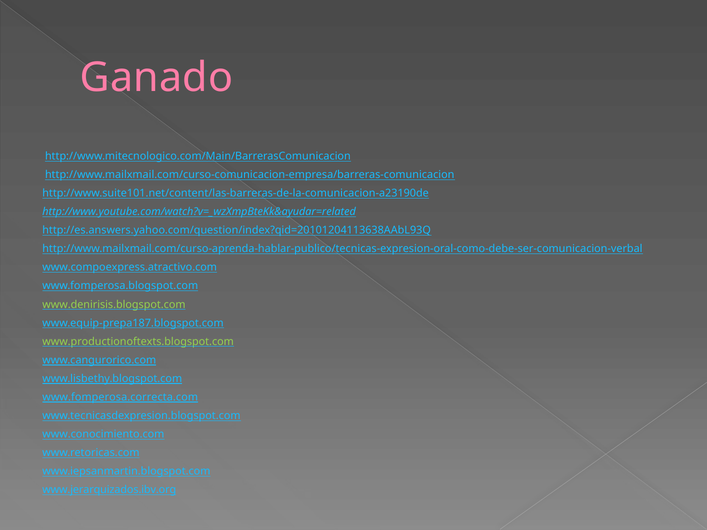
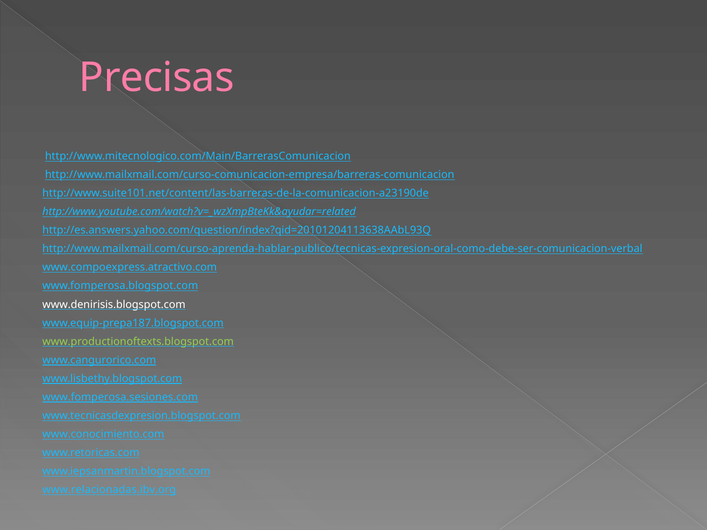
Ganado: Ganado -> Precisas (157, 78)
www.denirisis.blogspot.com colour: light green -> white (114, 305)
www.fomperosa.correcta.com: www.fomperosa.correcta.com -> www.fomperosa.sesiones.com (120, 397)
www.jerarquizados.ibv.org: www.jerarquizados.ibv.org -> www.relacionadas.ibv.org (109, 490)
